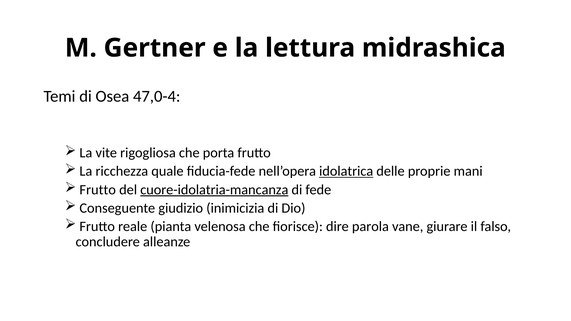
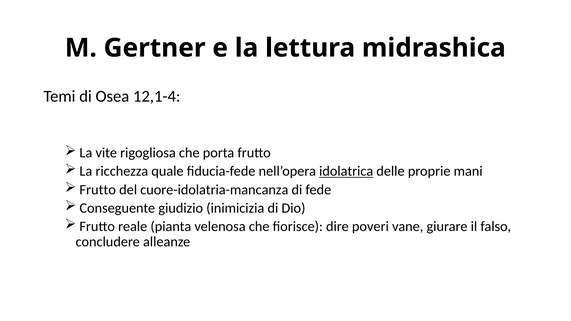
47,0-4: 47,0-4 -> 12,1-4 (157, 97)
cuore-idolatria-mancanza underline: present -> none (214, 190)
parola: parola -> poveri (370, 226)
